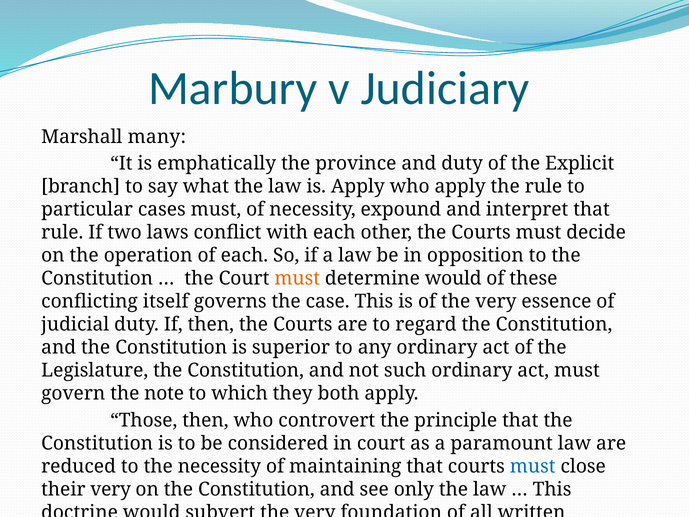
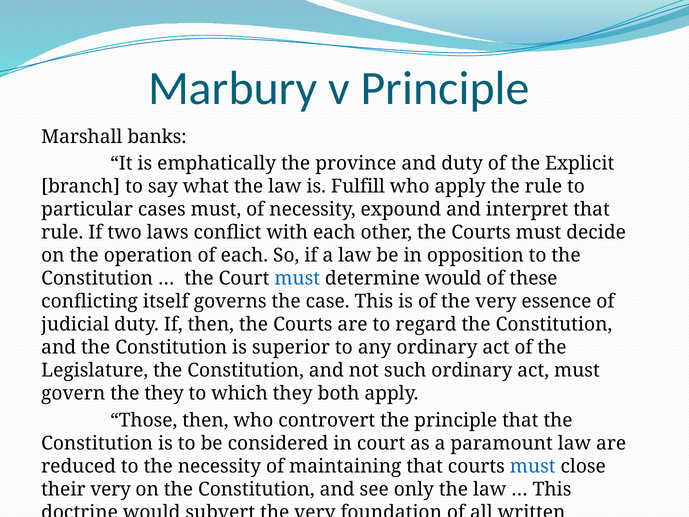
v Judiciary: Judiciary -> Principle (445, 89)
many: many -> banks (157, 137)
is Apply: Apply -> Fulfill (358, 187)
must colour: orange -> blue (297, 278)
the note: note -> they (164, 393)
